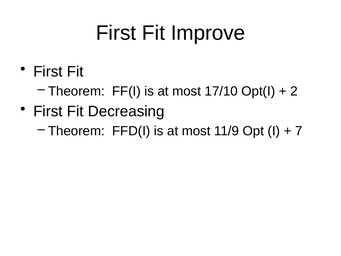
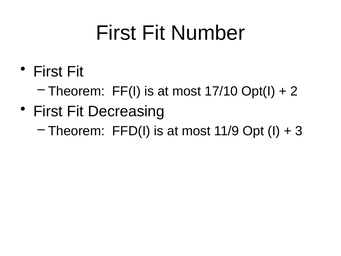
Improve: Improve -> Number (208, 33)
7: 7 -> 3 (299, 131)
